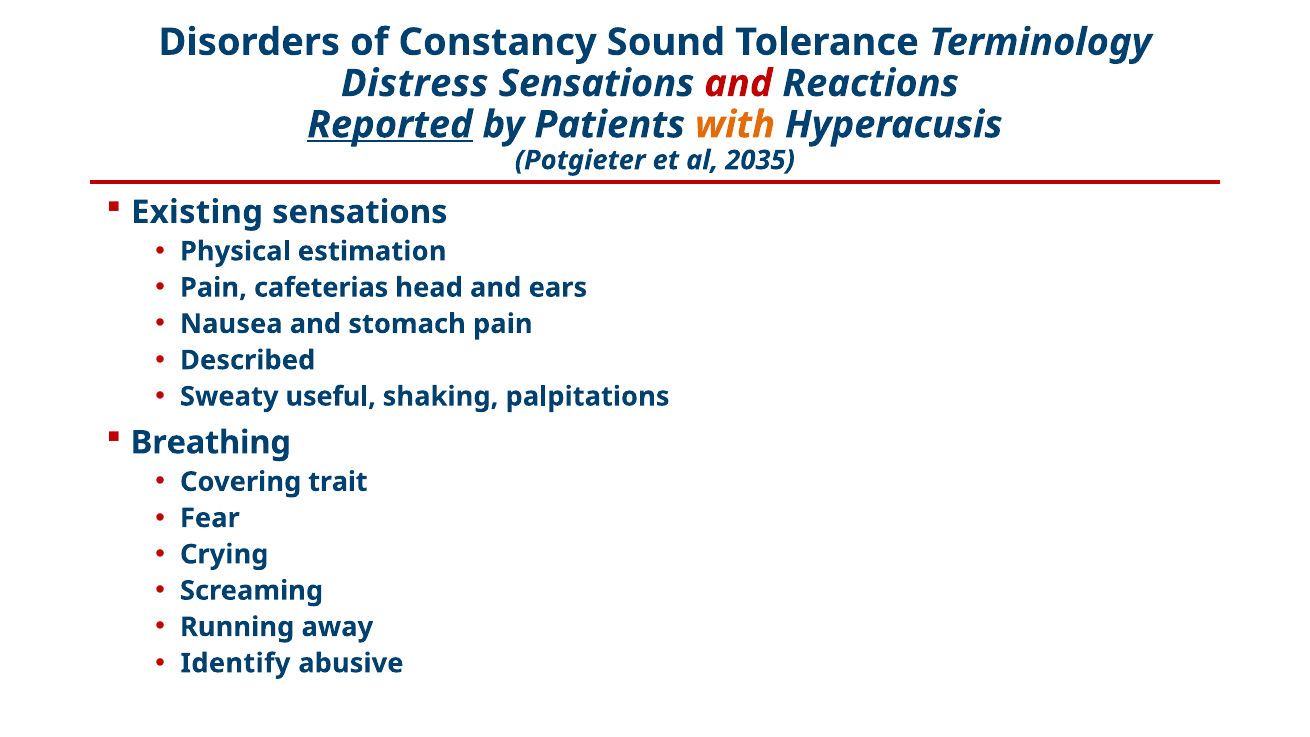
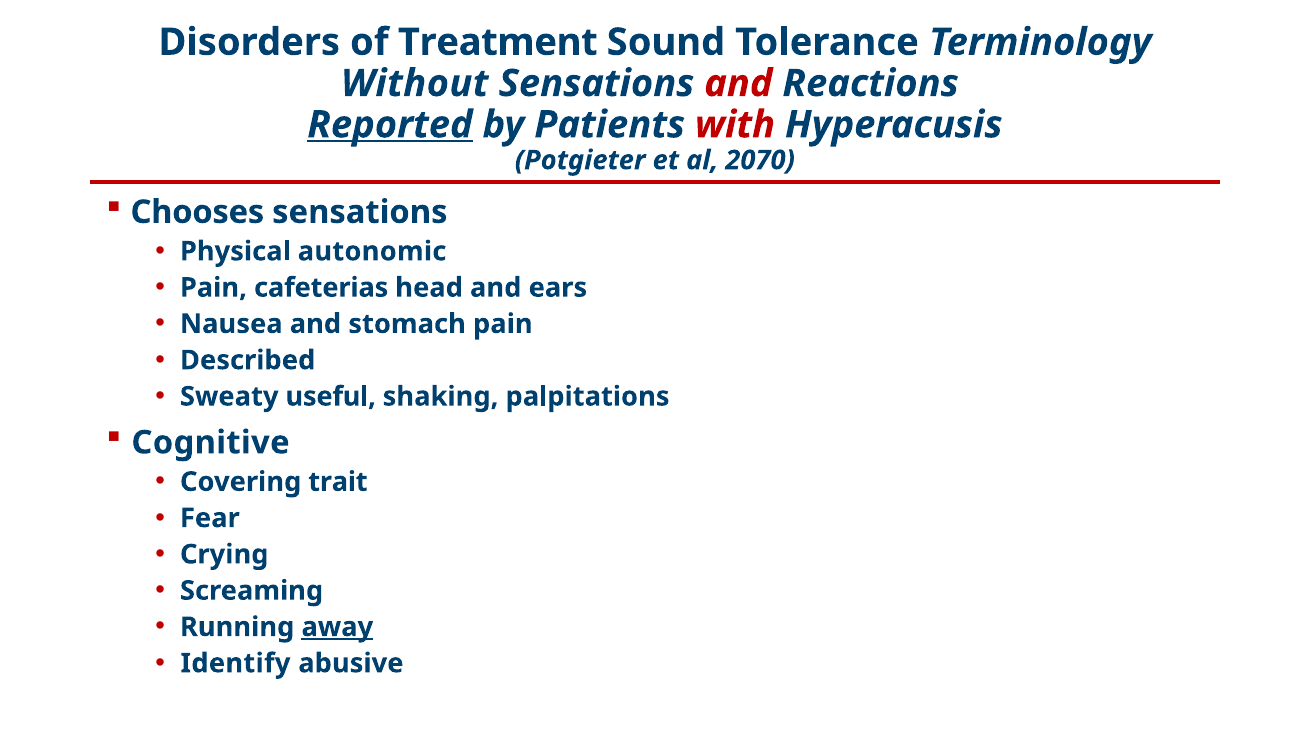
Constancy: Constancy -> Treatment (498, 42)
Distress: Distress -> Without (415, 84)
with colour: orange -> red (735, 125)
2035: 2035 -> 2070 (760, 160)
Existing: Existing -> Chooses (197, 212)
estimation: estimation -> autonomic (372, 251)
Breathing: Breathing -> Cognitive (211, 443)
away underline: none -> present (337, 627)
